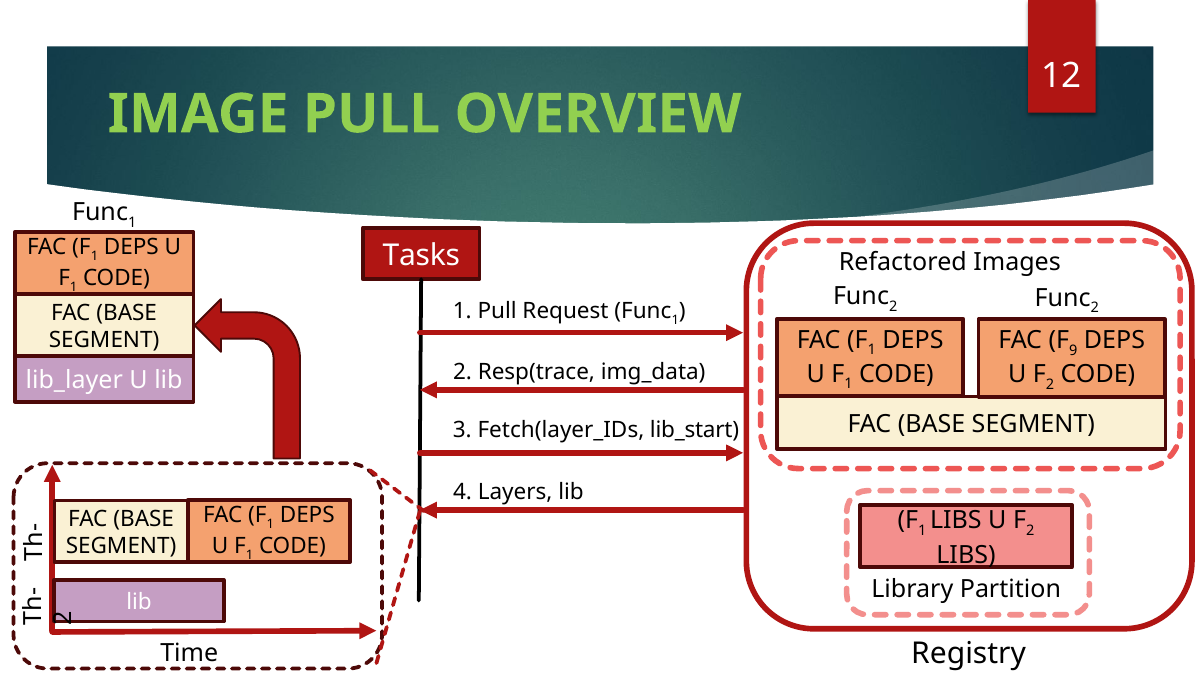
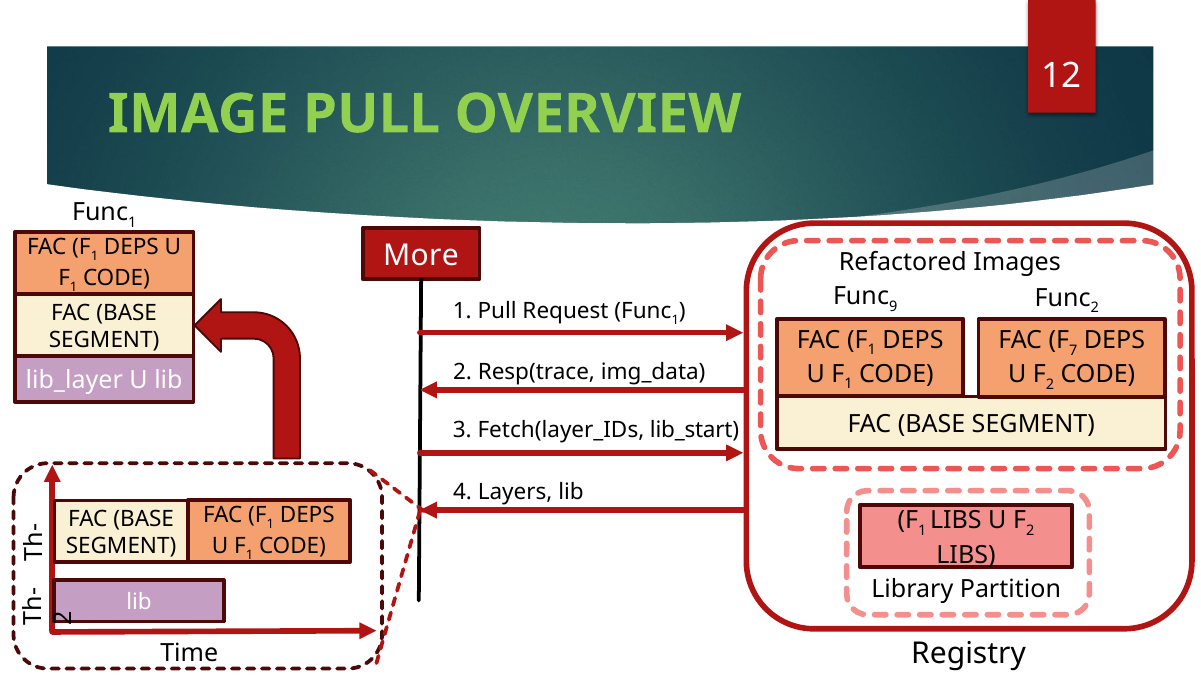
Tasks: Tasks -> More (421, 255)
2: 2 -> 9 (893, 306)
9: 9 -> 7 (1073, 350)
